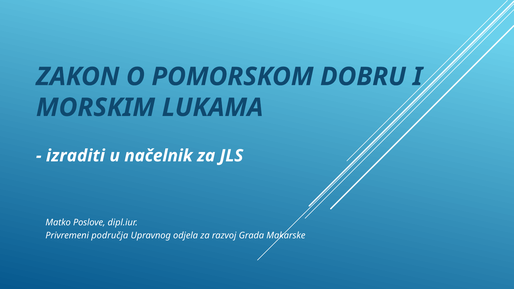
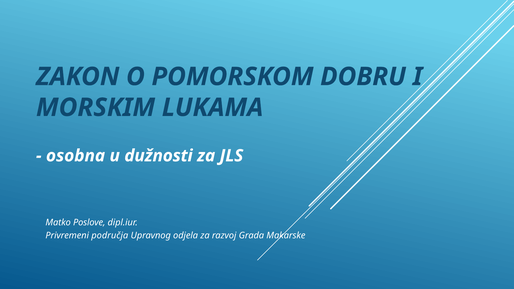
izraditi: izraditi -> osobna (76, 156)
načelnik: načelnik -> dužnosti (159, 156)
